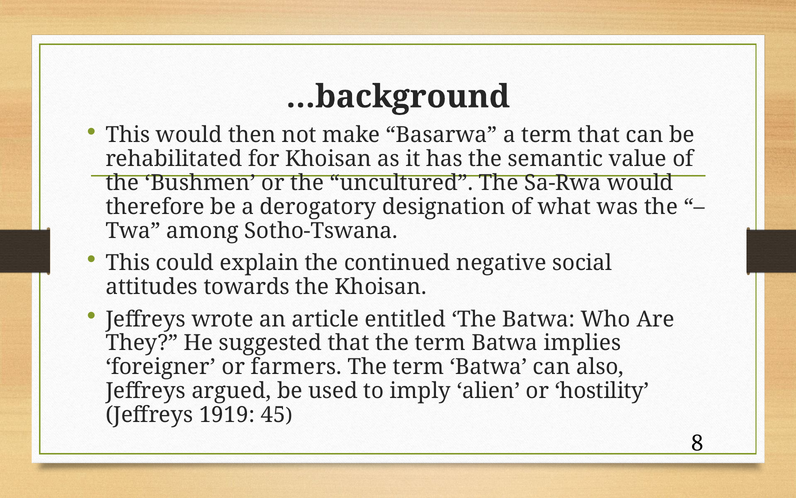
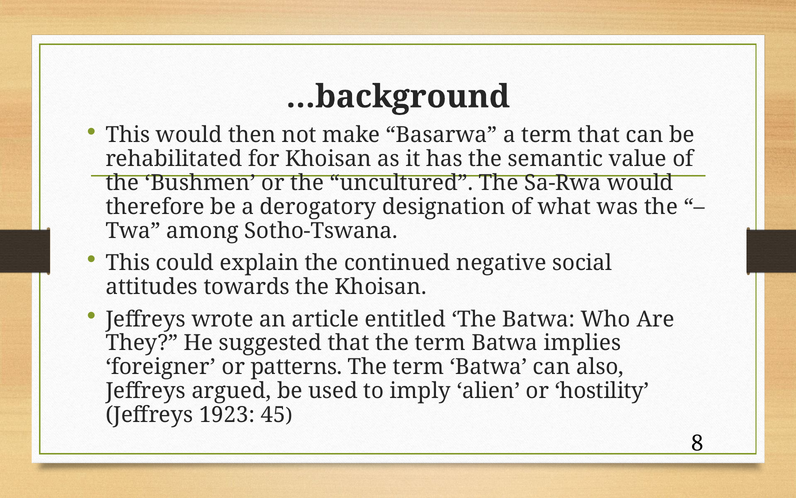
farmers: farmers -> patterns (296, 367)
1919: 1919 -> 1923 (227, 414)
